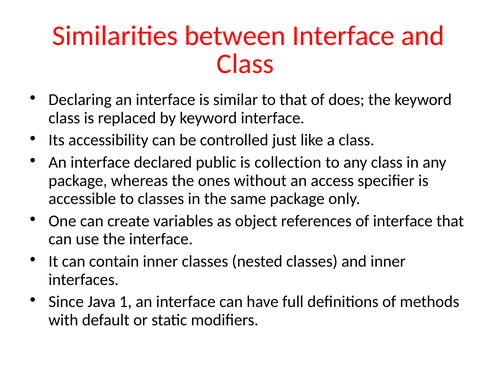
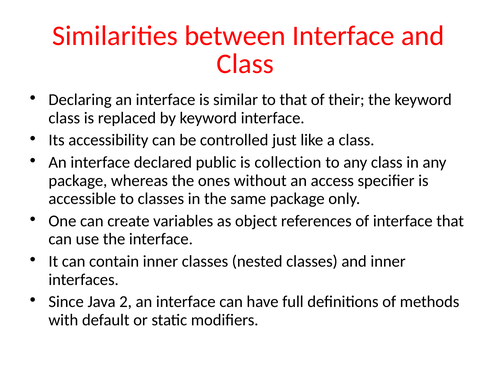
does: does -> their (346, 100)
1: 1 -> 2 (126, 302)
